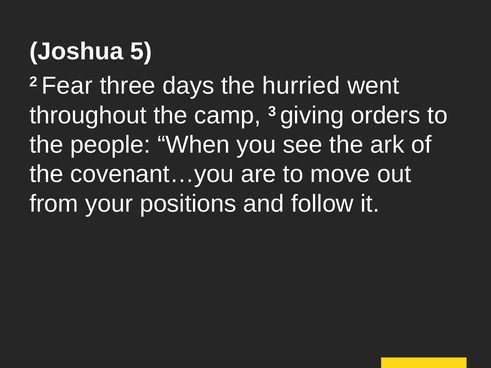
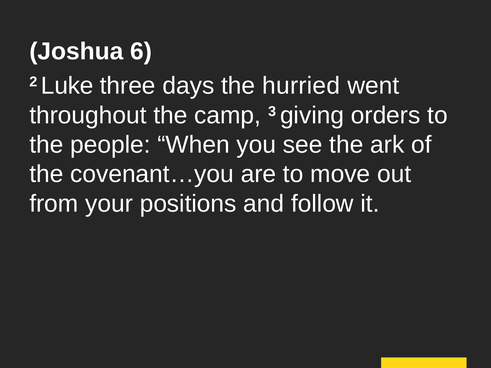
5: 5 -> 6 (141, 52)
Fear: Fear -> Luke (67, 86)
